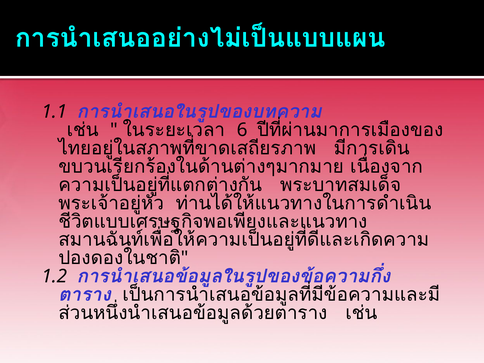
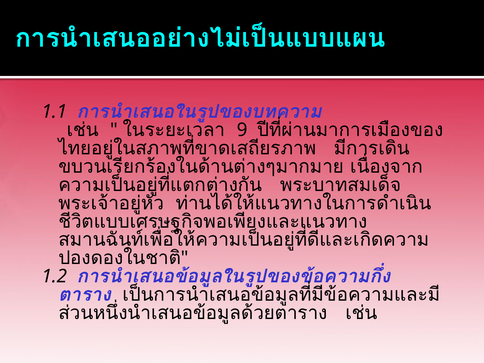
6: 6 -> 9 (242, 130)
